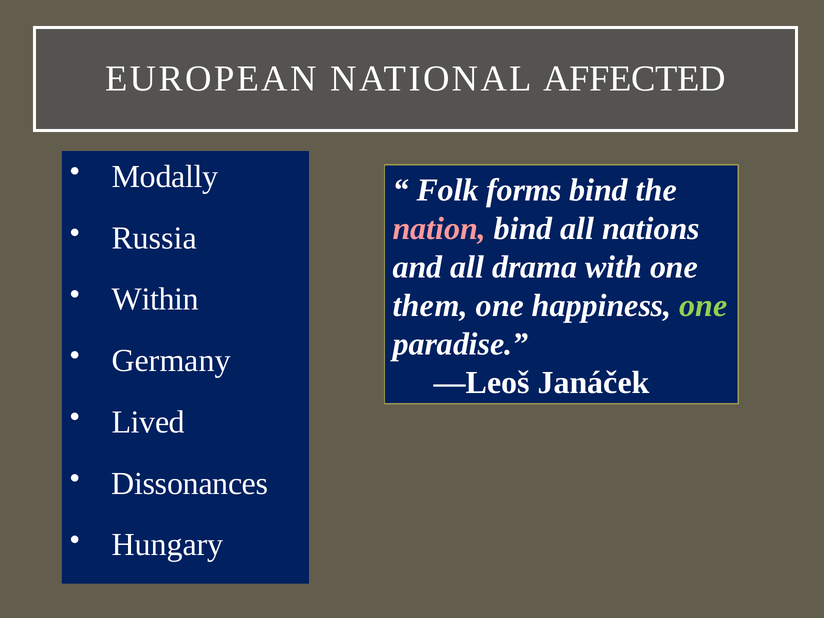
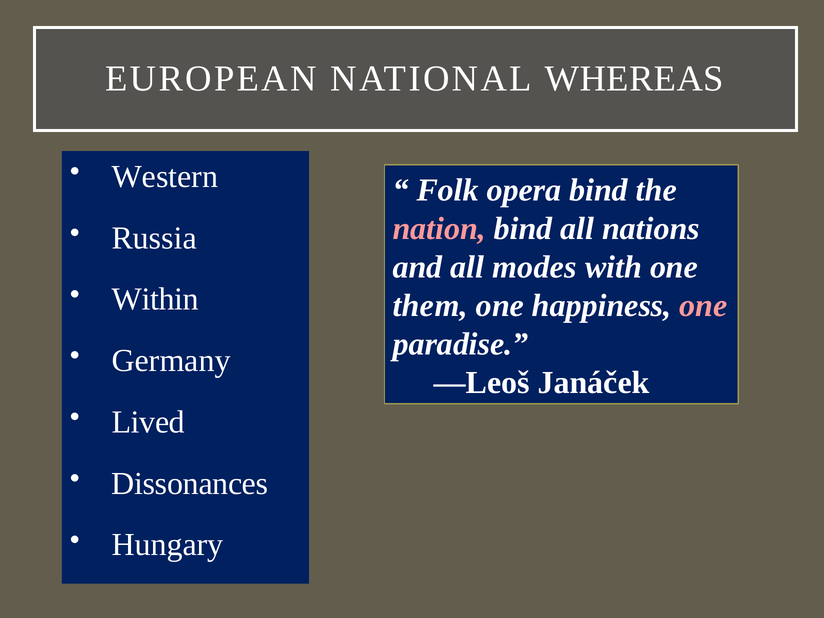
AFFECTED: AFFECTED -> WHEREAS (634, 79)
Modally: Modally -> Western (165, 177)
forms: forms -> opera (524, 190)
drama: drama -> modes (534, 267)
one colour: light green -> pink (703, 306)
